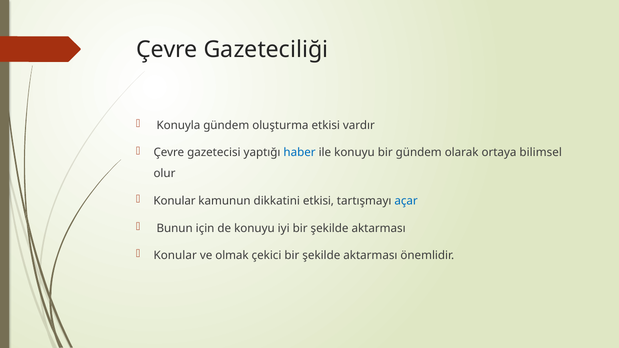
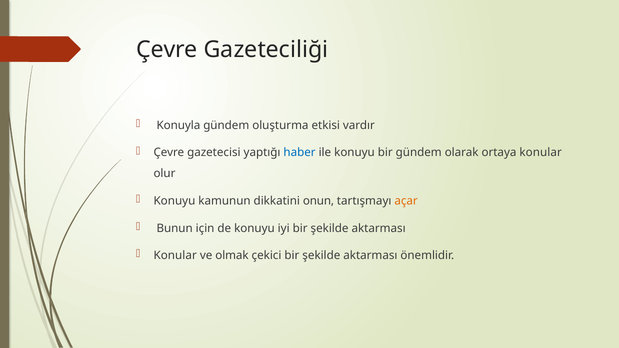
ortaya bilimsel: bilimsel -> konular (541, 153)
Konular: Konular -> Konuyu (174, 201)
dikkatini etkisi: etkisi -> onun (318, 201)
açar colour: blue -> orange (406, 201)
